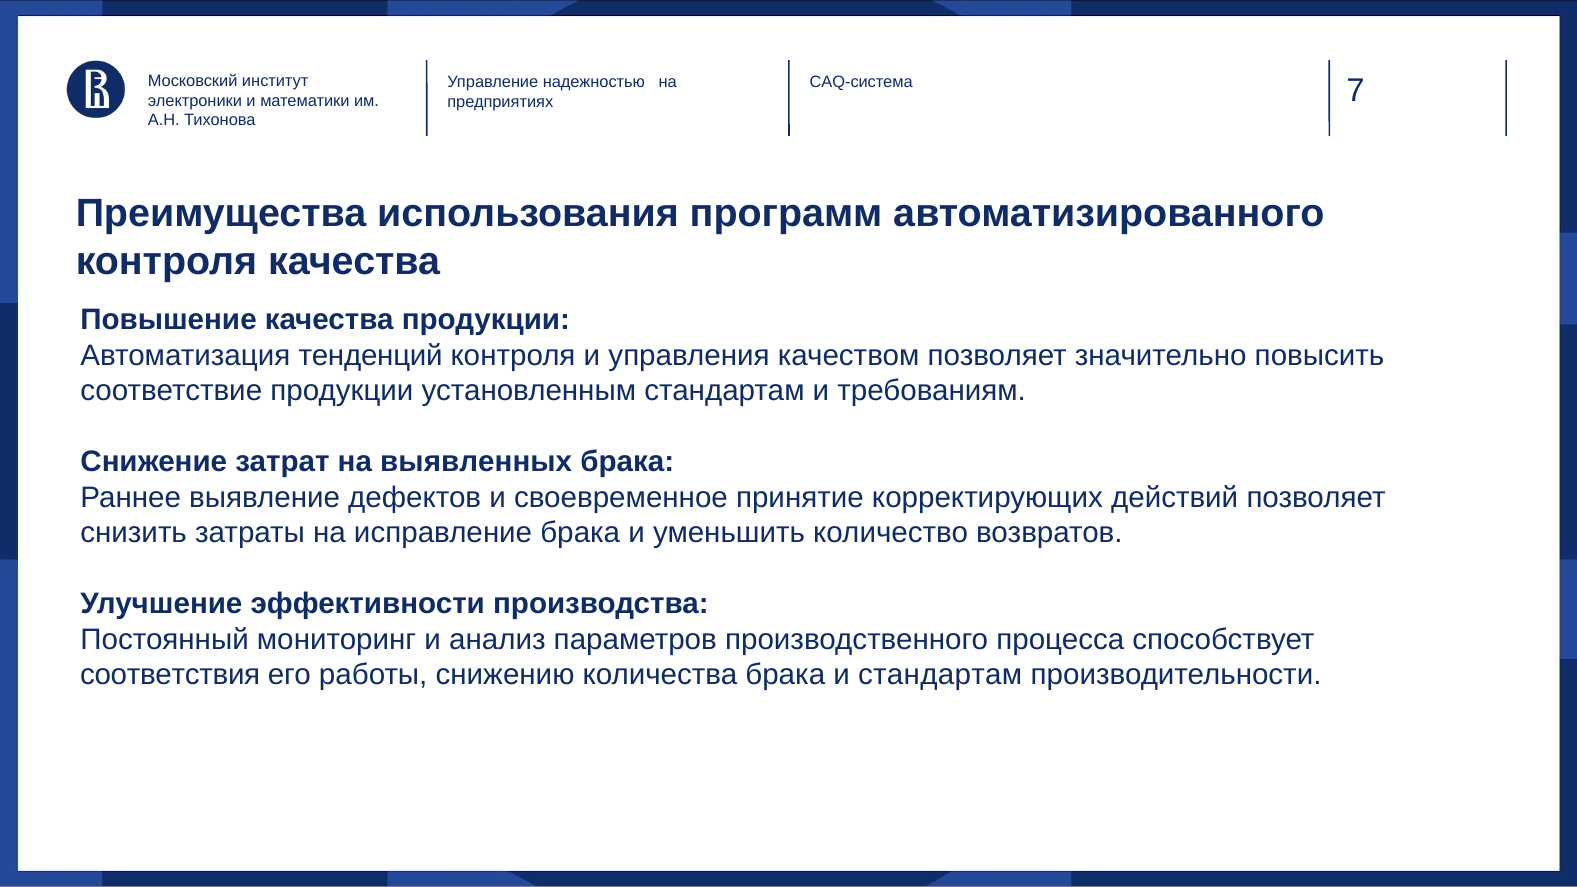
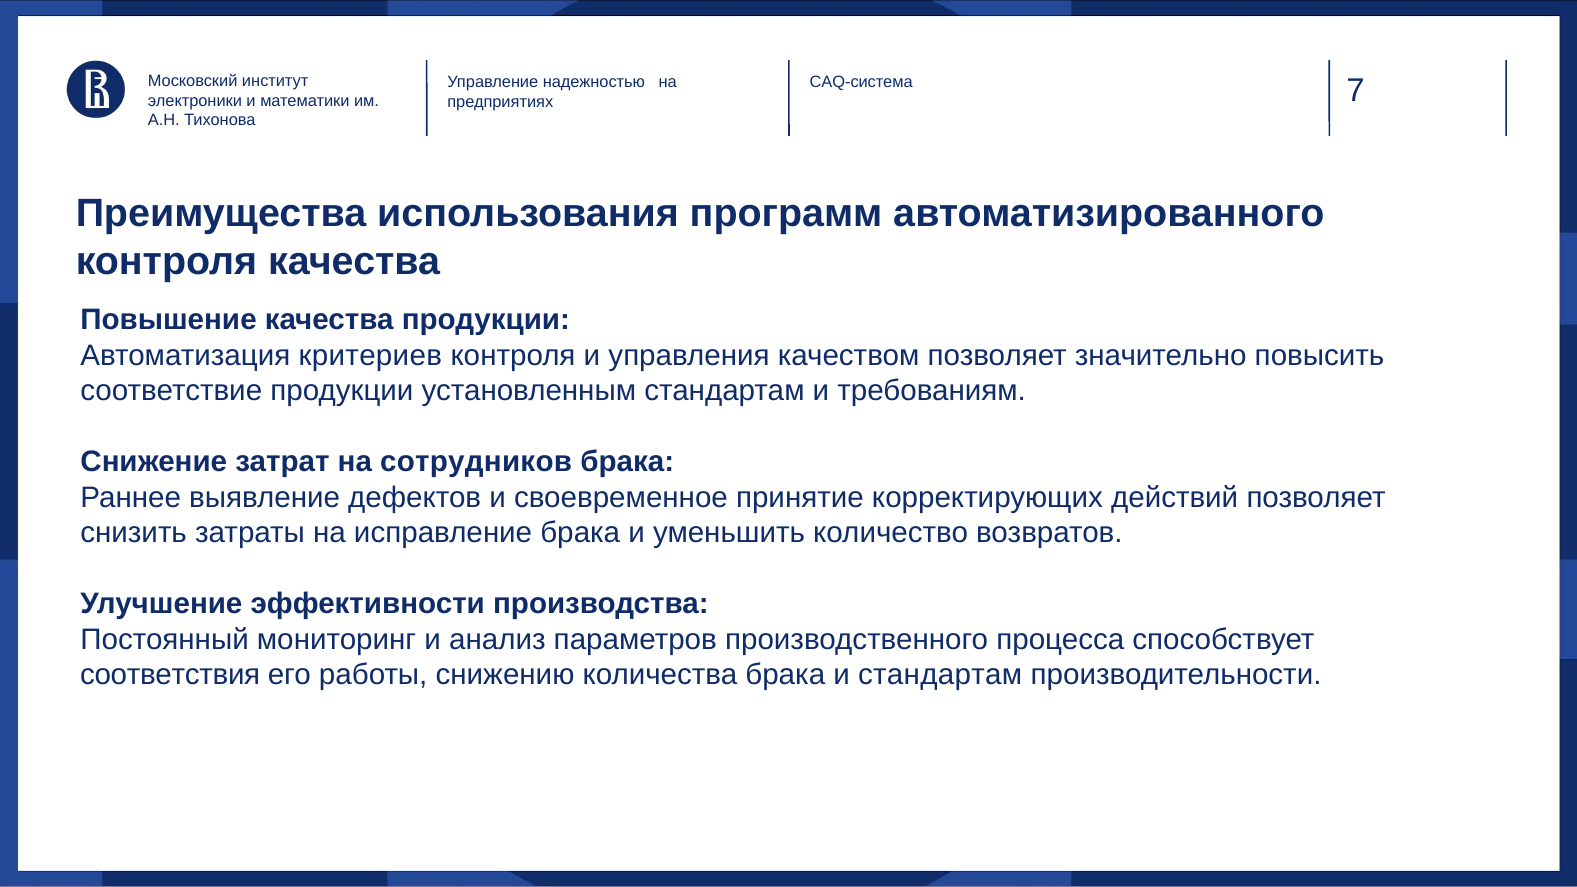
тенденций: тенденций -> критериев (370, 356)
выявленных: выявленных -> сотрудников (476, 462)
